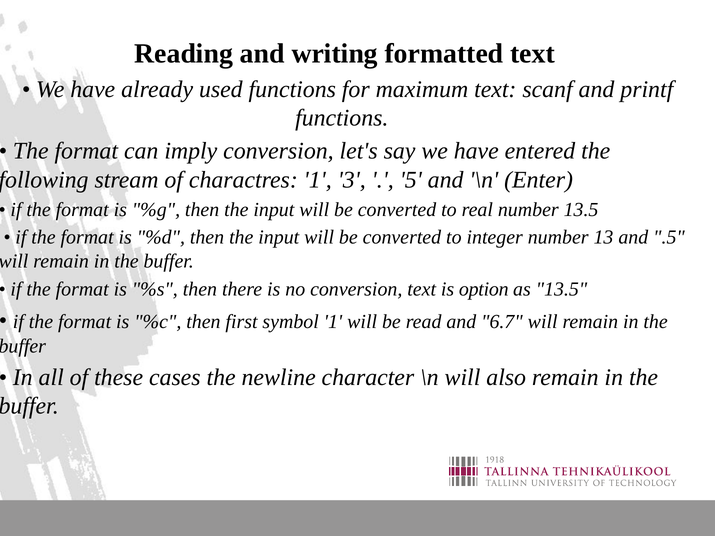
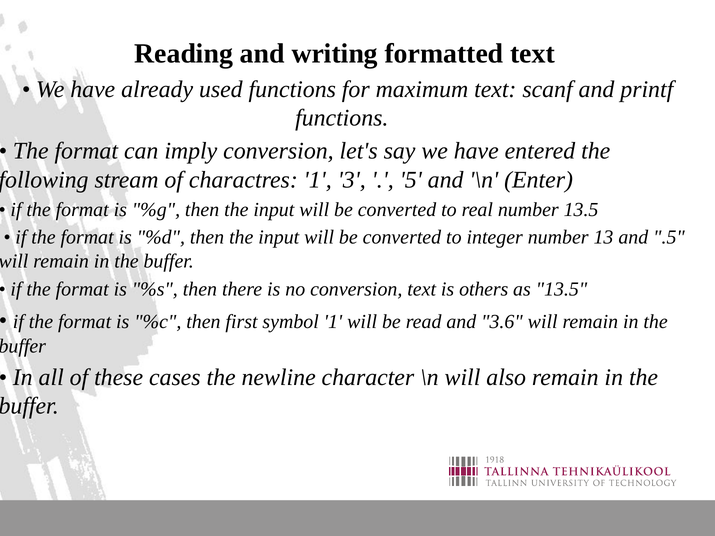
option: option -> others (484, 289)
6.7: 6.7 -> 3.6 (502, 322)
